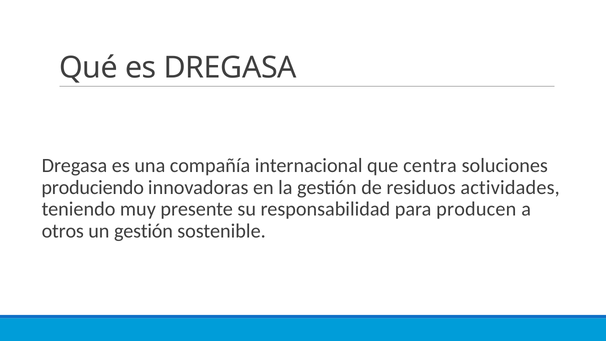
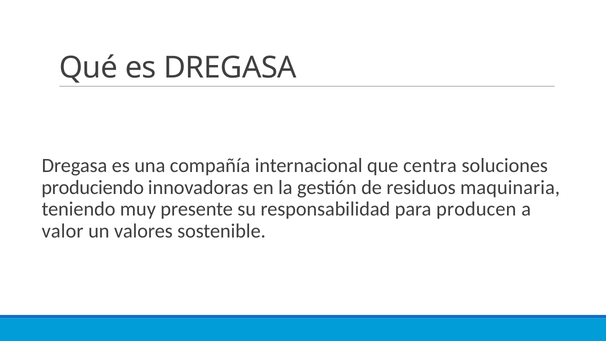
actividades: actividades -> maquinaria (510, 187)
otros: otros -> valor (63, 231)
un gestión: gestión -> valores (143, 231)
